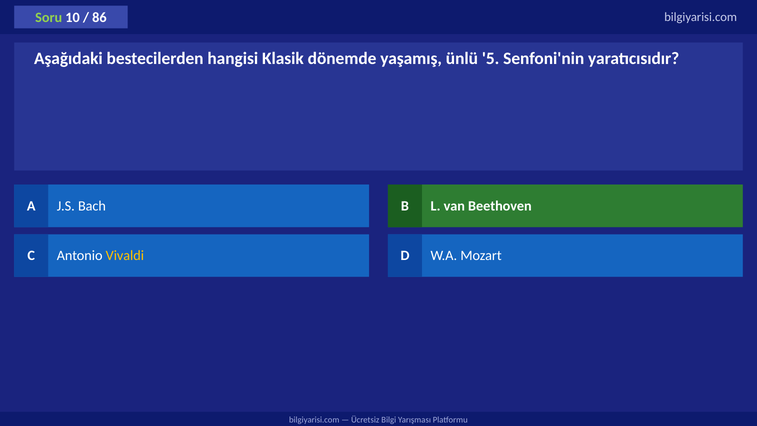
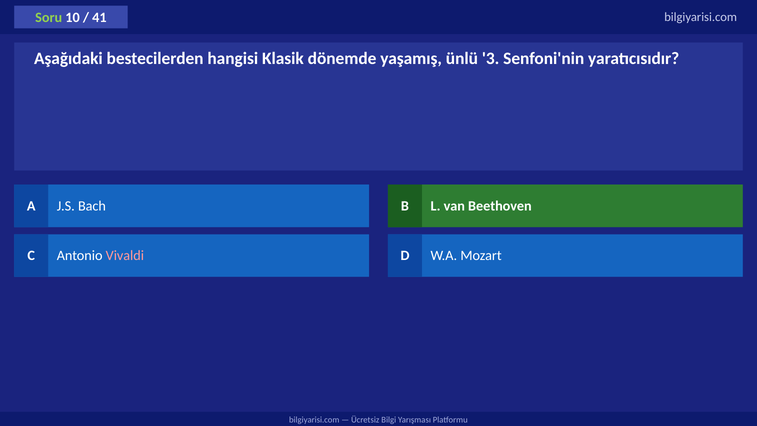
86: 86 -> 41 (99, 17)
5: 5 -> 3 (491, 58)
Vivaldi colour: yellow -> pink (125, 256)
